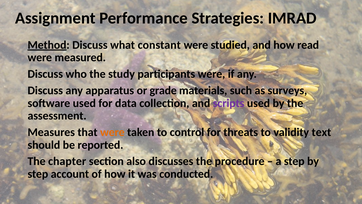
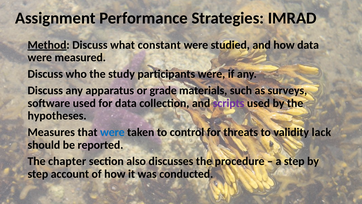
how read: read -> data (308, 45)
assessment: assessment -> hypotheses (57, 116)
were colour: orange -> blue (112, 132)
text: text -> lack (321, 132)
